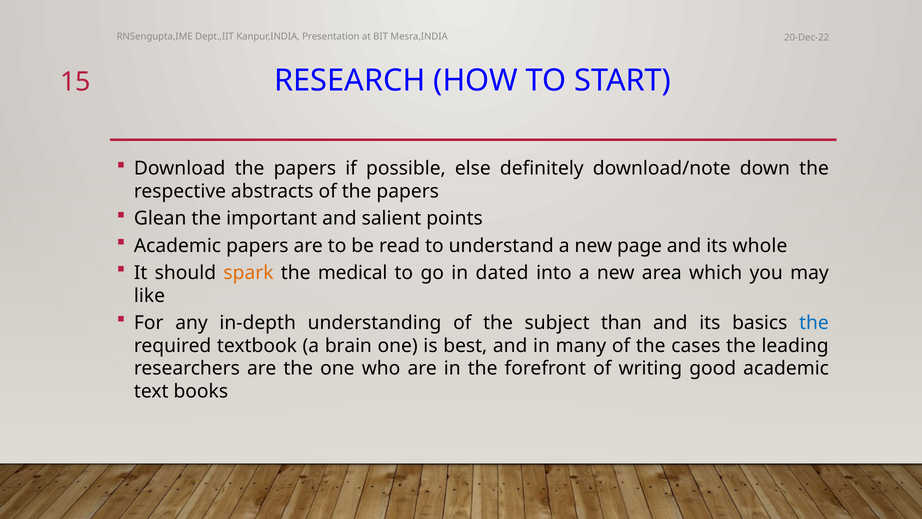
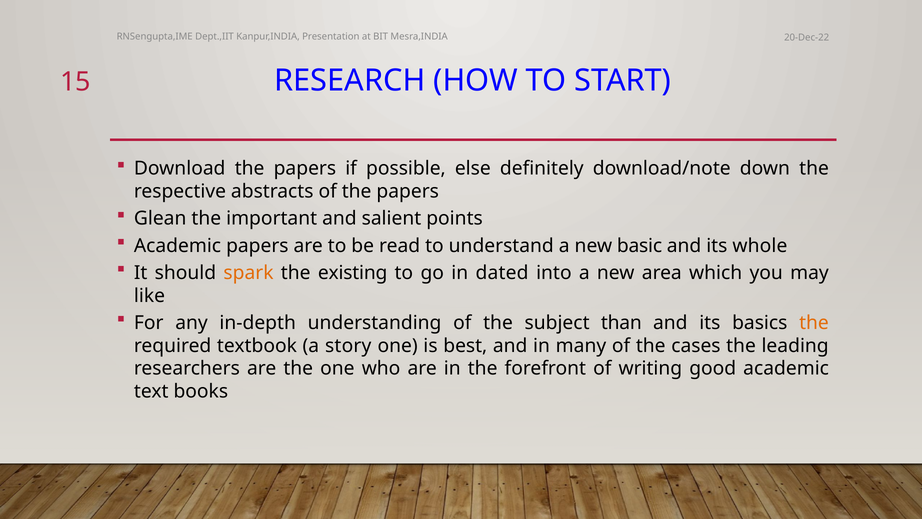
page: page -> basic (640, 246)
medical: medical -> existing (353, 273)
the colour: blue -> orange (814, 323)
brain: brain -> story (348, 345)
